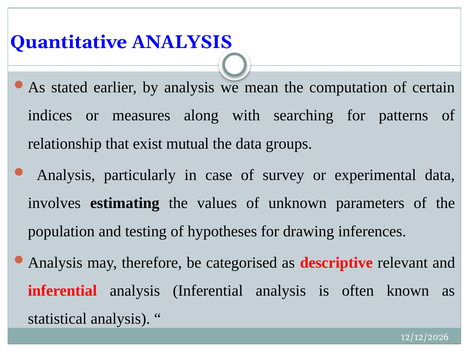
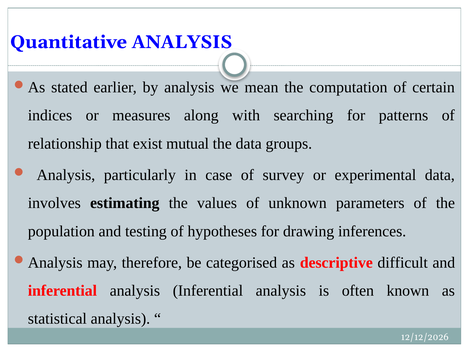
relevant: relevant -> difficult (403, 262)
